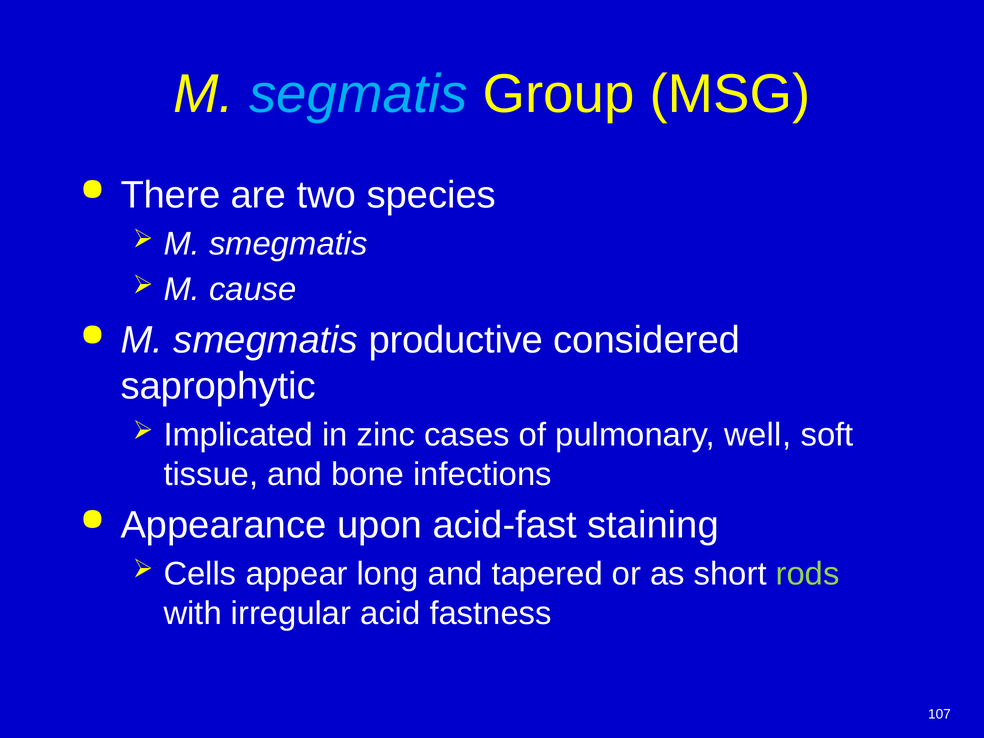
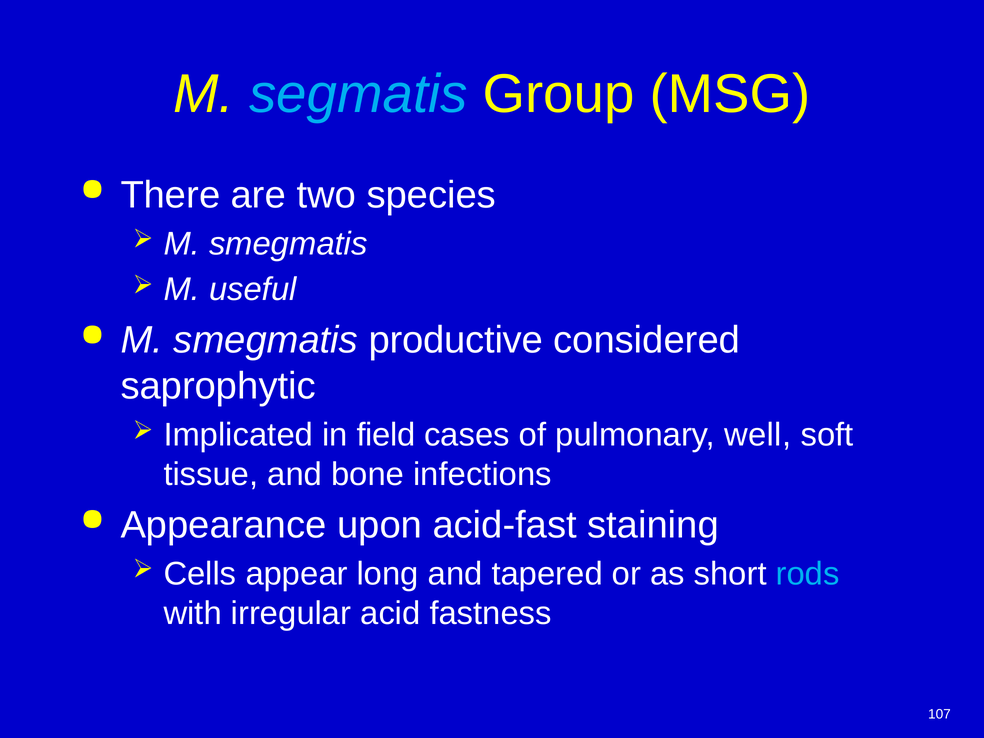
cause: cause -> useful (253, 290)
zinc: zinc -> field (386, 435)
rods colour: light green -> light blue (808, 574)
